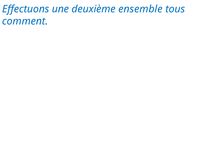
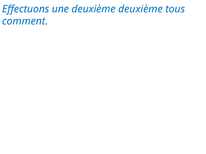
deuxième ensemble: ensemble -> deuxième (140, 9)
